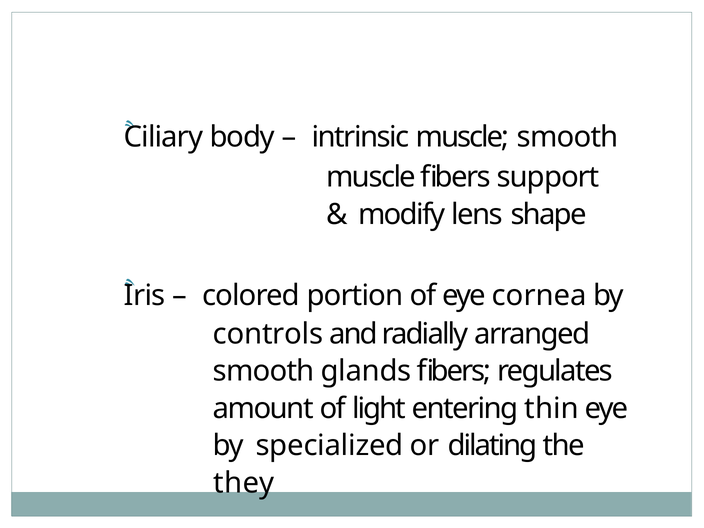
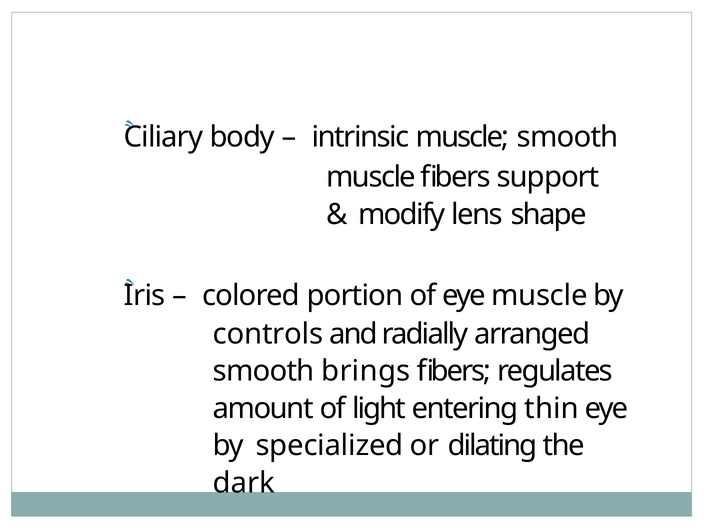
eye cornea: cornea -> muscle (539, 295)
glands: glands -> brings (366, 371)
they: they -> dark (244, 483)
